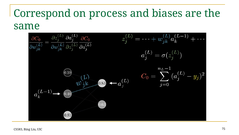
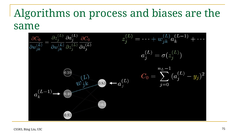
Correspond: Correspond -> Algorithms (42, 13)
